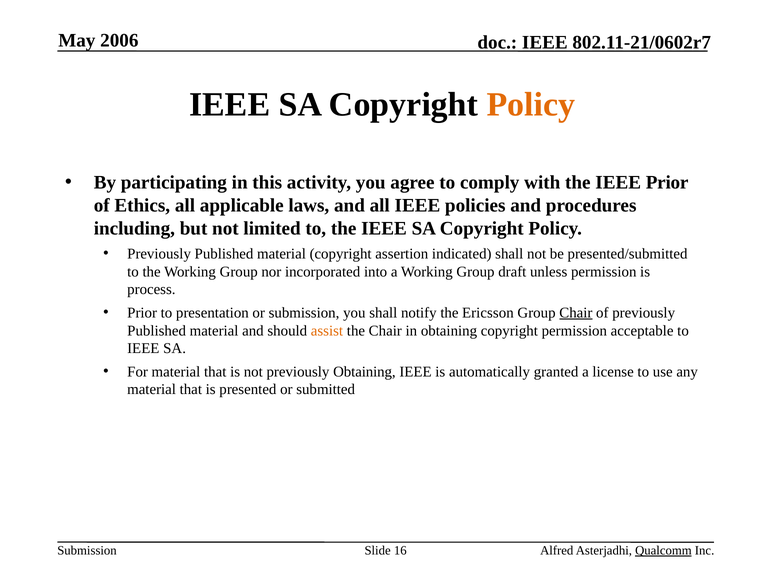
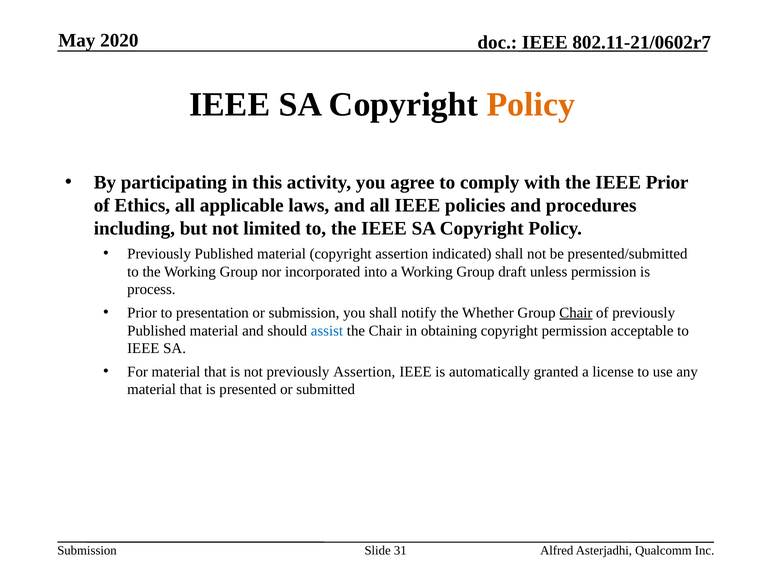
2006: 2006 -> 2020 (119, 41)
Ericsson: Ericsson -> Whether (488, 313)
assist colour: orange -> blue (327, 330)
previously Obtaining: Obtaining -> Assertion (364, 371)
16: 16 -> 31 (400, 550)
Qualcomm underline: present -> none (663, 550)
